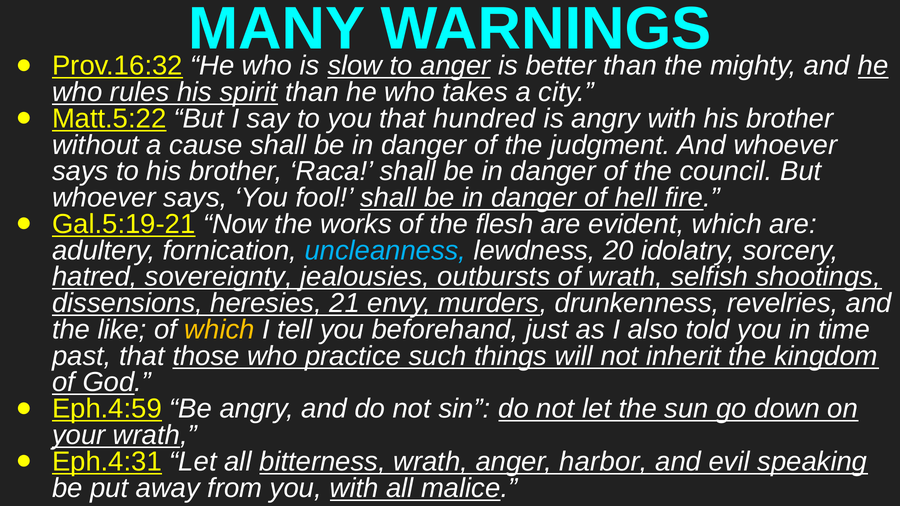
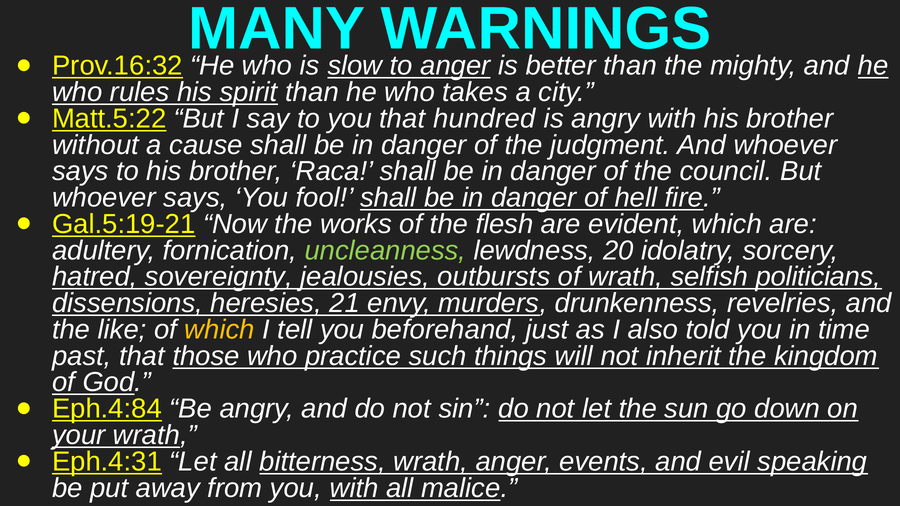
uncleanness colour: light blue -> light green (385, 251)
shootings: shootings -> politicians (818, 277)
Eph.4:59: Eph.4:59 -> Eph.4:84 (107, 409)
harbor: harbor -> events (604, 462)
